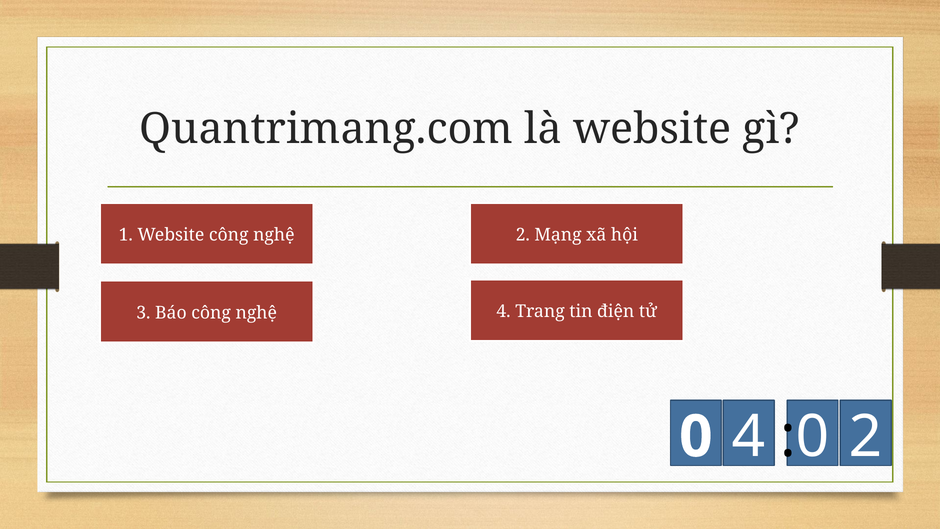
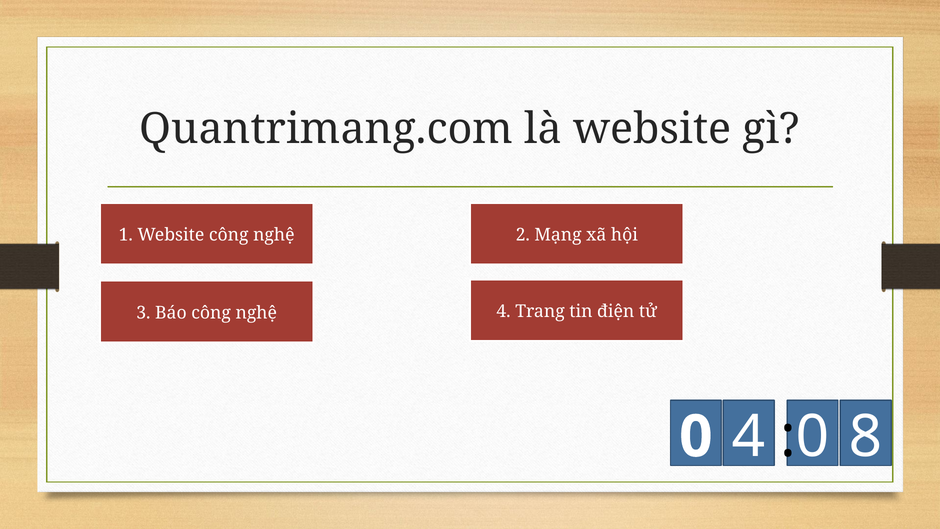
4 2: 2 -> 8 (866, 437)
